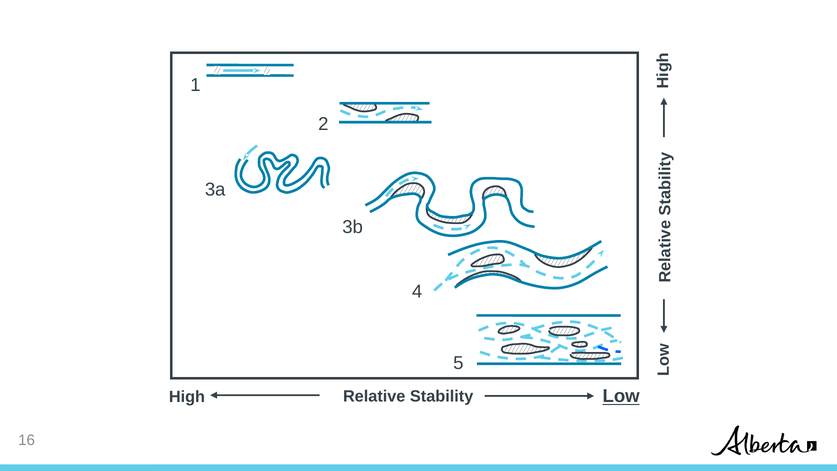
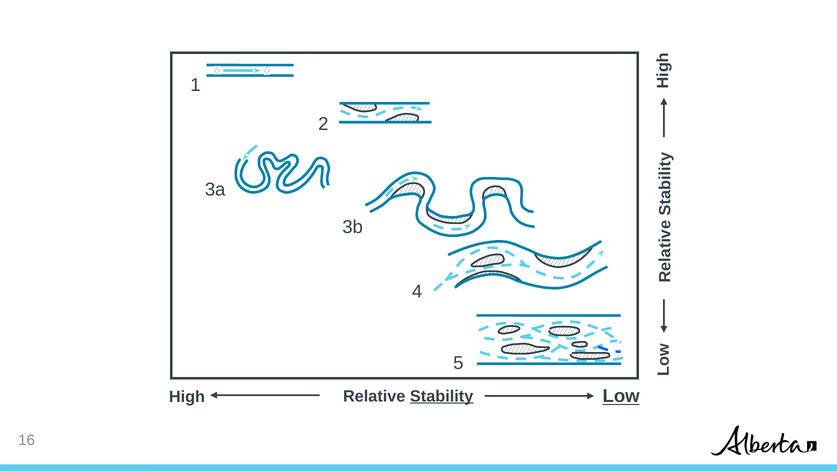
Stability underline: none -> present (442, 396)
